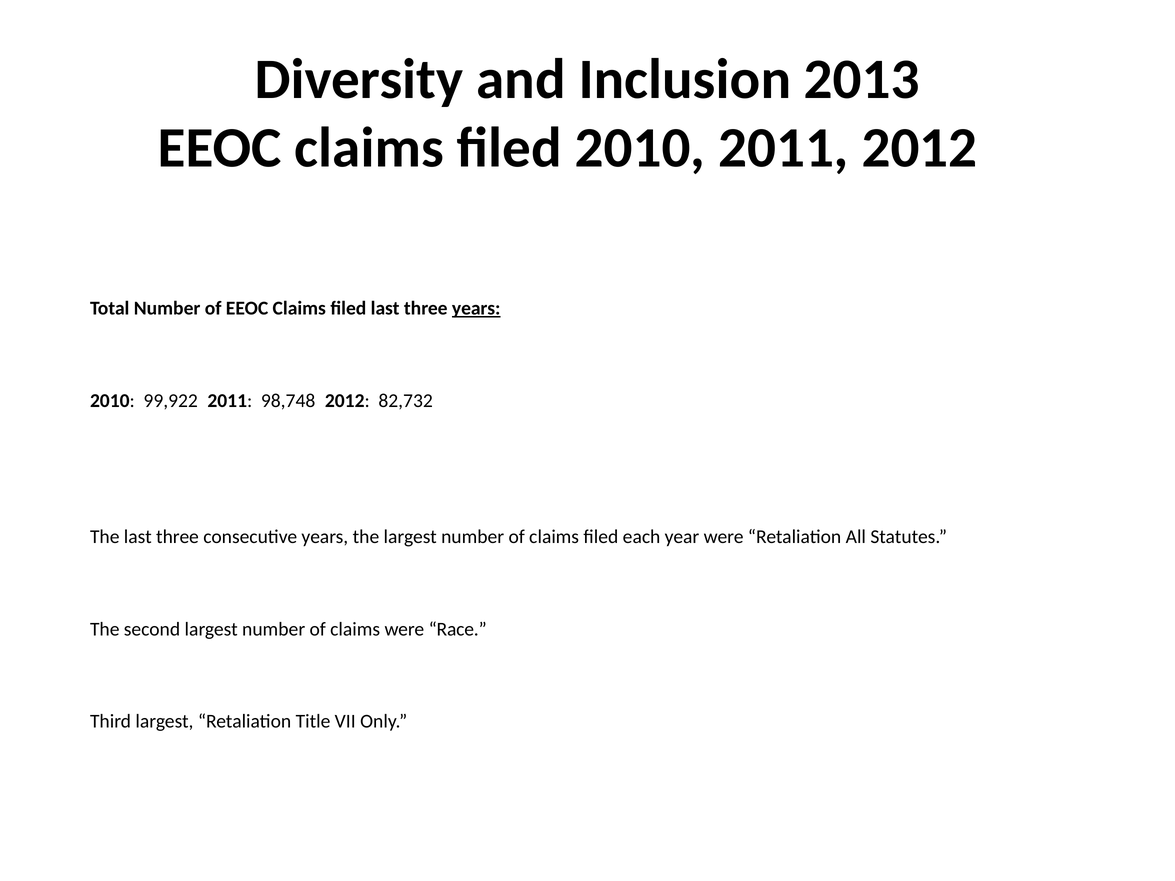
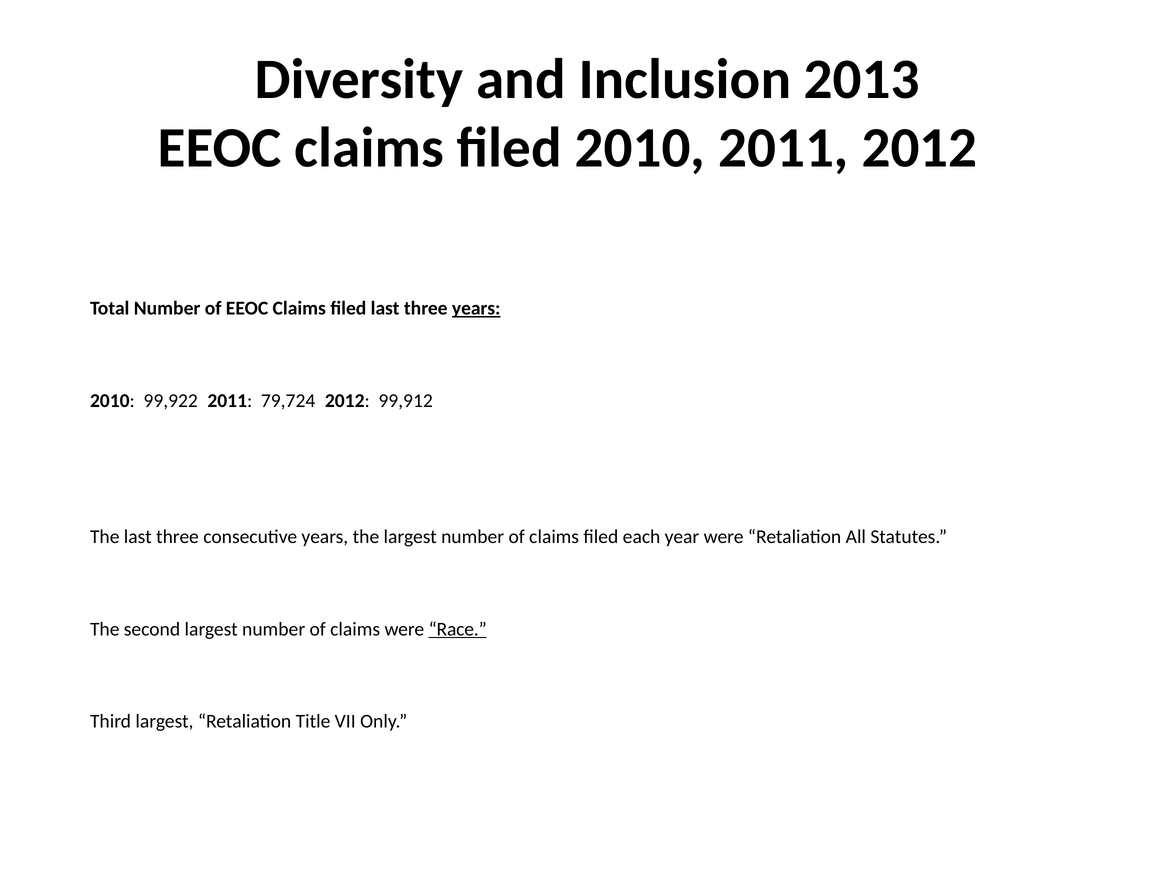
98,748: 98,748 -> 79,724 (288, 401)
82,732: 82,732 -> 99,912 (406, 401)
Race underline: none -> present (458, 629)
